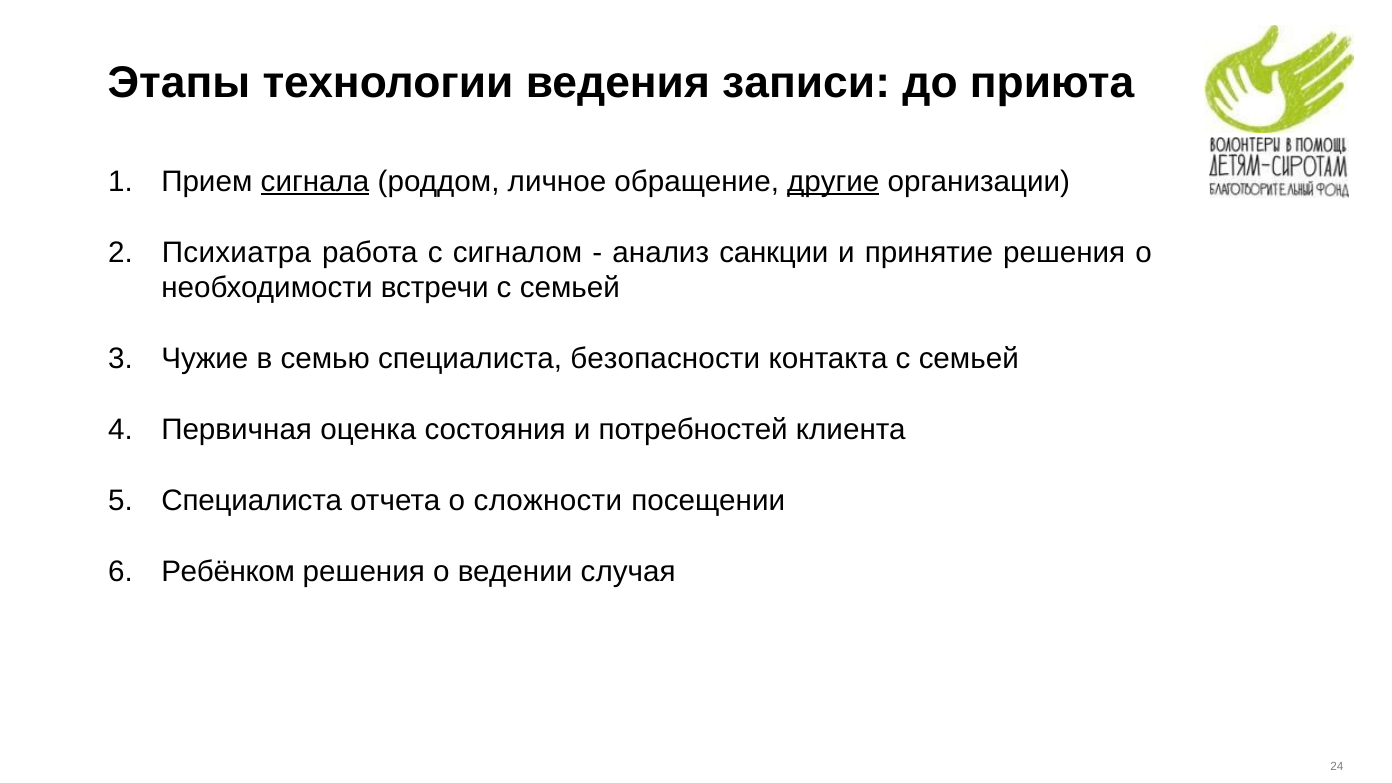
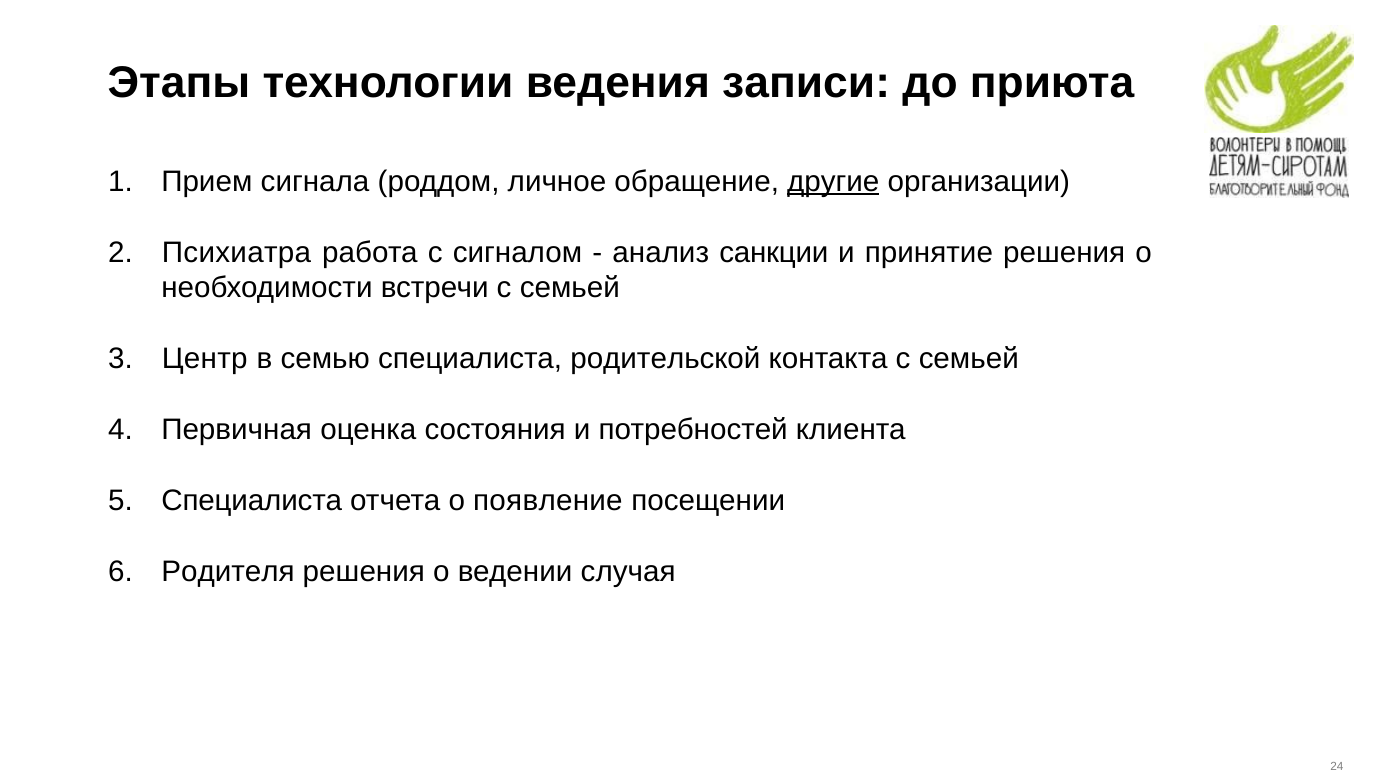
сигнала underline: present -> none (315, 181)
Чужие: Чужие -> Центр (205, 359)
безопасности: безопасности -> родительской (665, 359)
сложности: сложности -> появление (548, 501)
Ребёнком: Ребёнком -> Родителя (228, 572)
